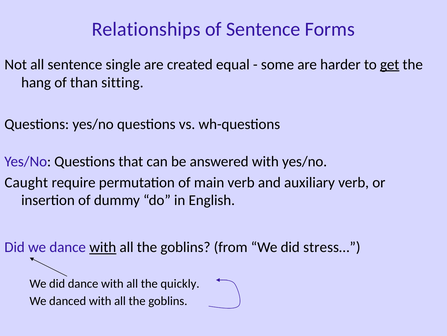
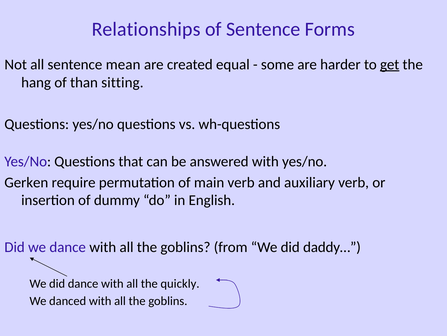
single: single -> mean (123, 64)
Caught: Caught -> Gerken (26, 182)
with underline: present -> none (103, 247)
stress…: stress… -> daddy… (332, 247)
